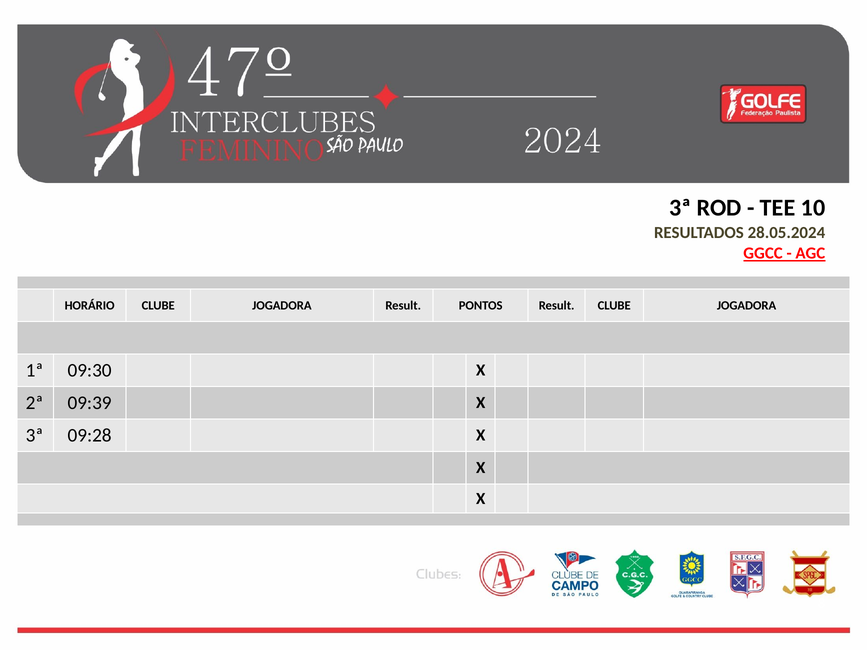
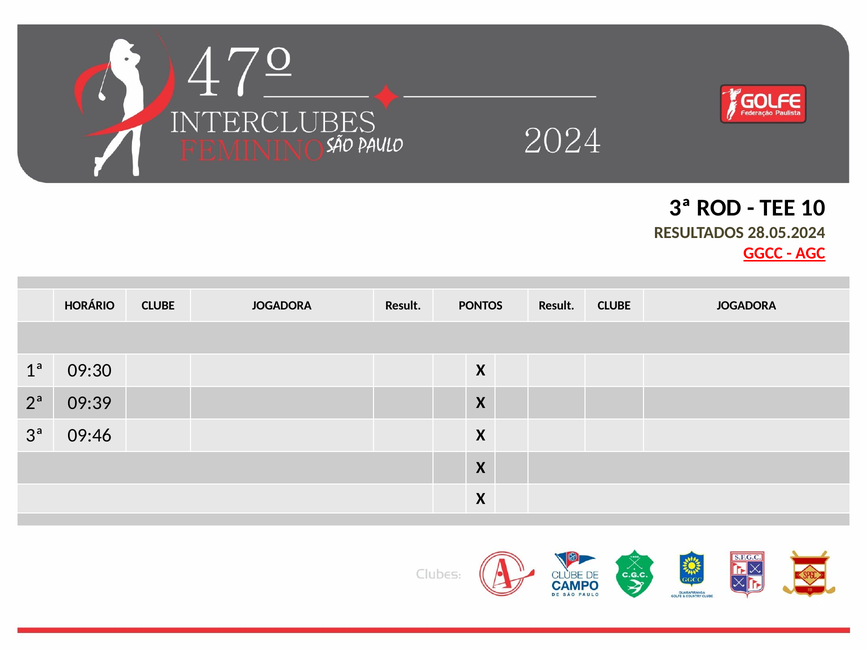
09:28: 09:28 -> 09:46 (90, 435)
